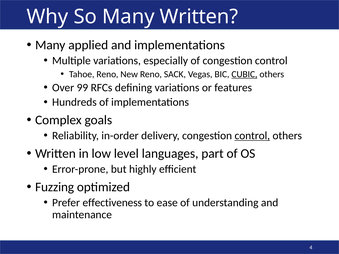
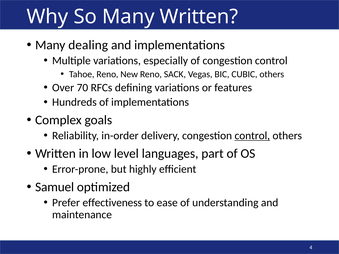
applied: applied -> dealing (88, 45)
CUBIC underline: present -> none (244, 74)
99: 99 -> 70 (82, 88)
Fuzzing: Fuzzing -> Samuel (55, 187)
